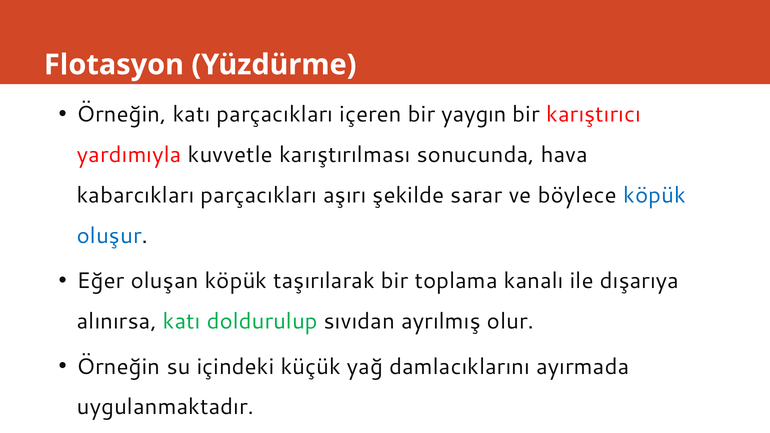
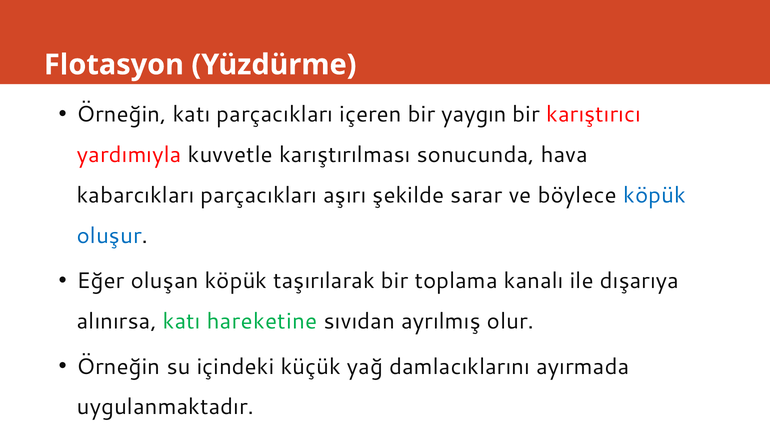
doldurulup: doldurulup -> hareketine (262, 321)
